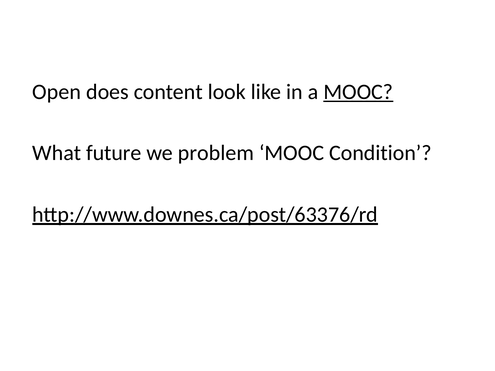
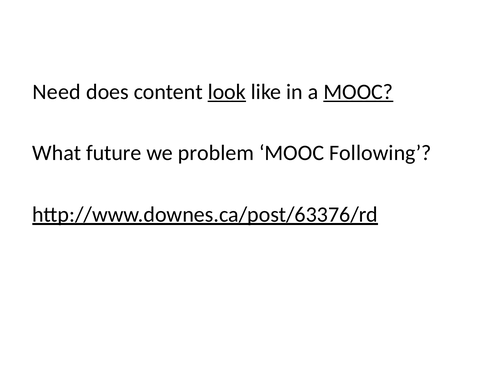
Open: Open -> Need (57, 92)
look underline: none -> present (227, 92)
Condition: Condition -> Following (380, 153)
